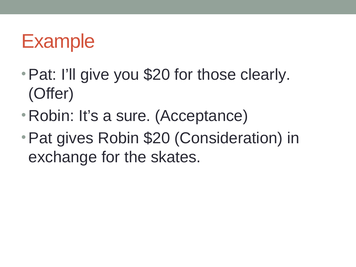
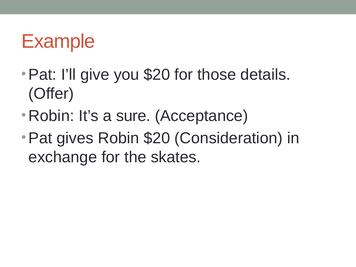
clearly: clearly -> details (266, 75)
